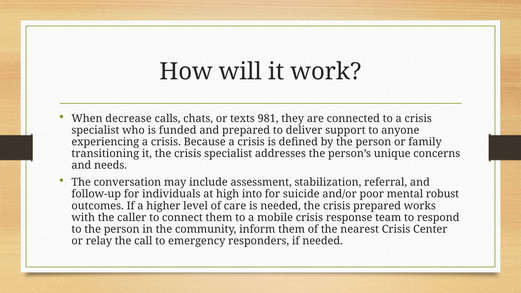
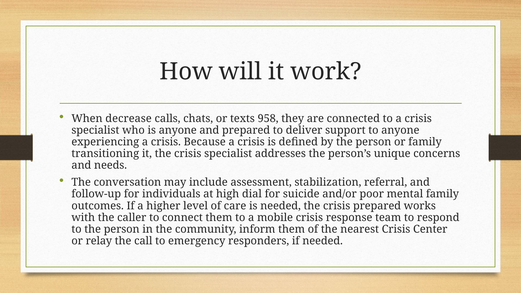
981: 981 -> 958 (268, 119)
is funded: funded -> anyone (178, 130)
into: into -> dial (252, 194)
mental robust: robust -> family (442, 194)
